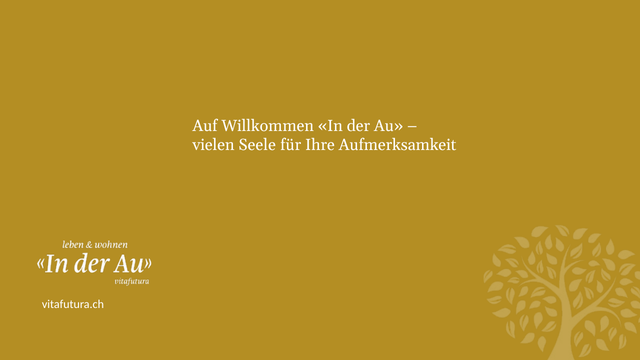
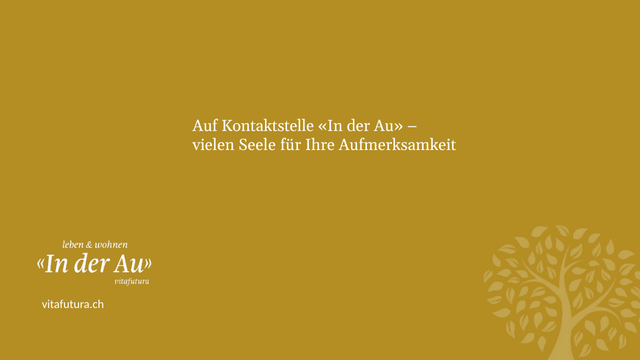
Willkommen: Willkommen -> Kontaktstelle (268, 126)
